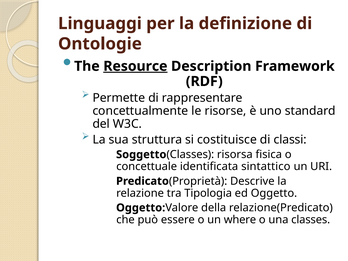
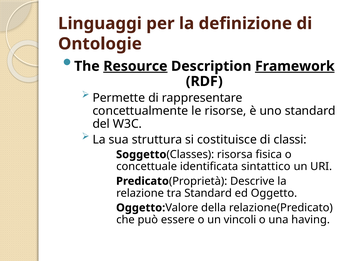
Framework underline: none -> present (295, 66)
tra Tipologia: Tipologia -> Standard (208, 193)
where: where -> vincoli (240, 220)
una classes: classes -> having (311, 220)
